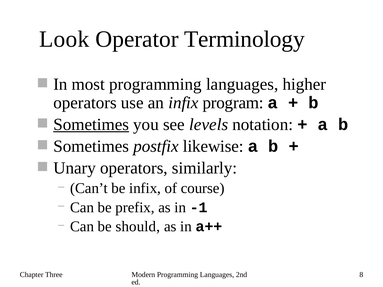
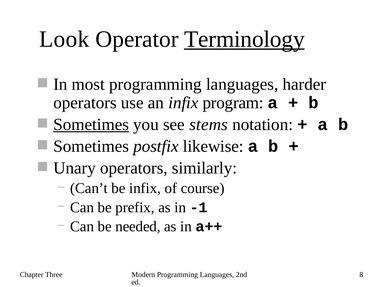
Terminology underline: none -> present (244, 39)
higher: higher -> harder (304, 84)
levels: levels -> stems (209, 125)
should: should -> needed (138, 227)
